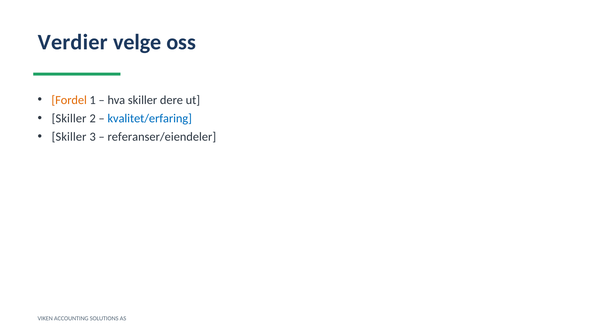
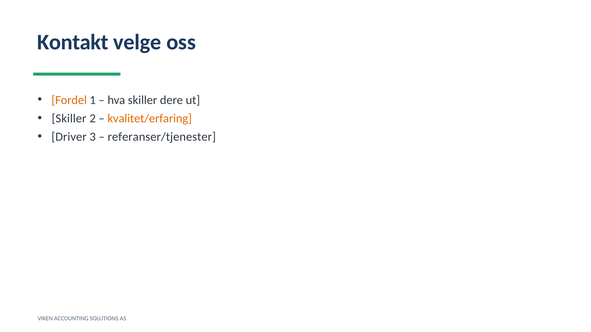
Verdier: Verdier -> Kontakt (73, 42)
kvalitet/erfaring colour: blue -> orange (150, 119)
Skiller: Skiller -> Driver (69, 137)
referanser/eiendeler: referanser/eiendeler -> referanser/tjenester (162, 137)
